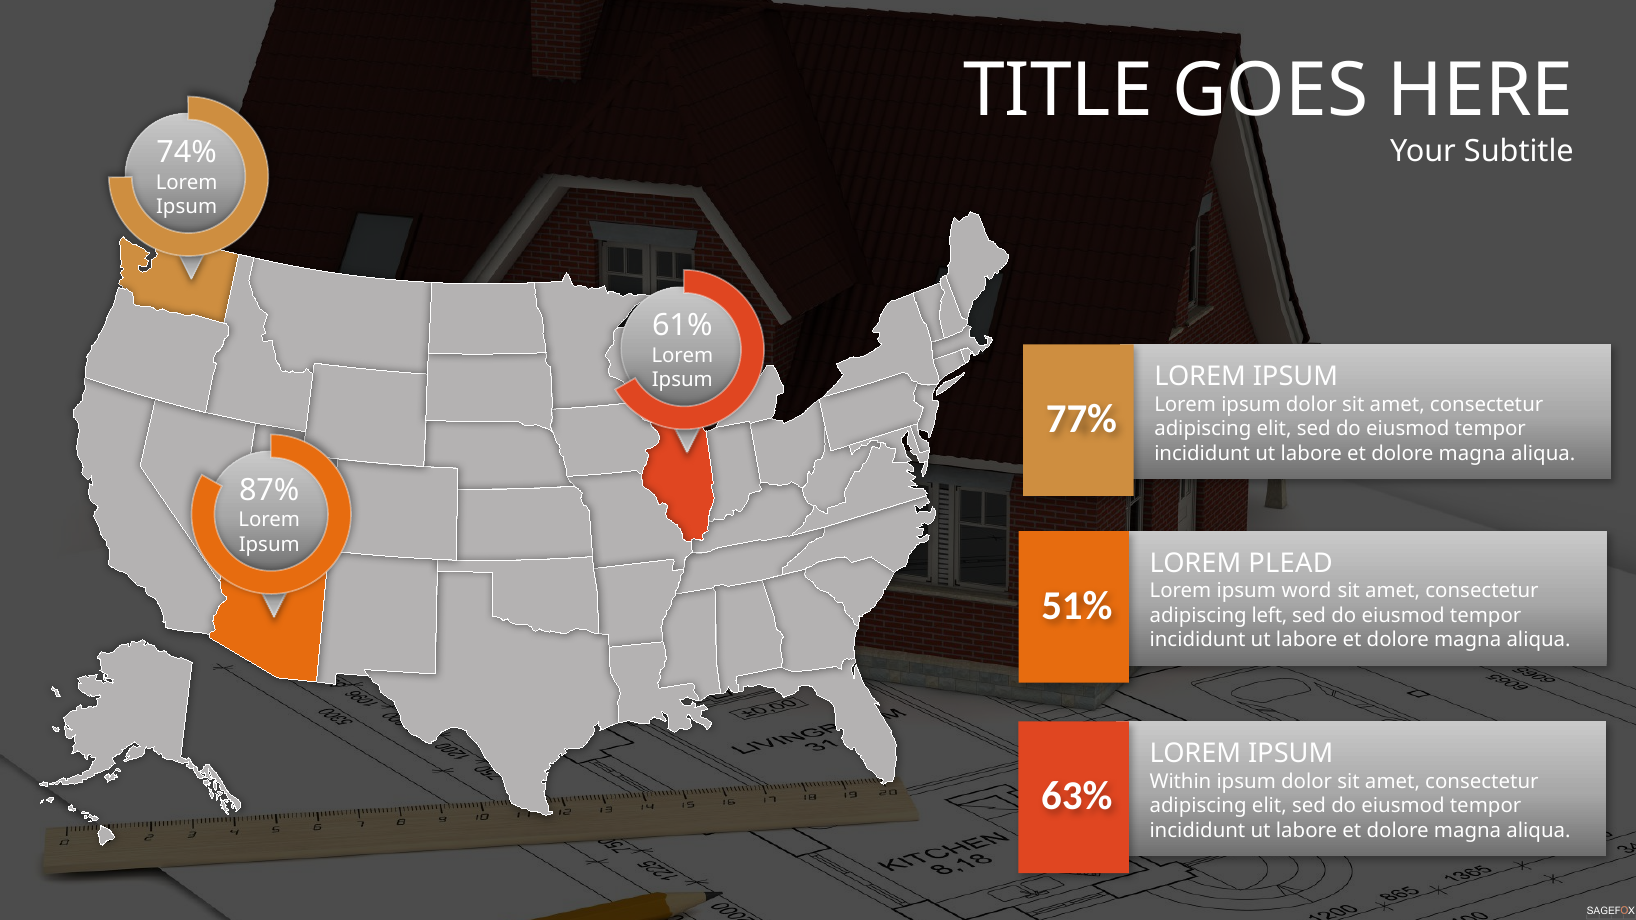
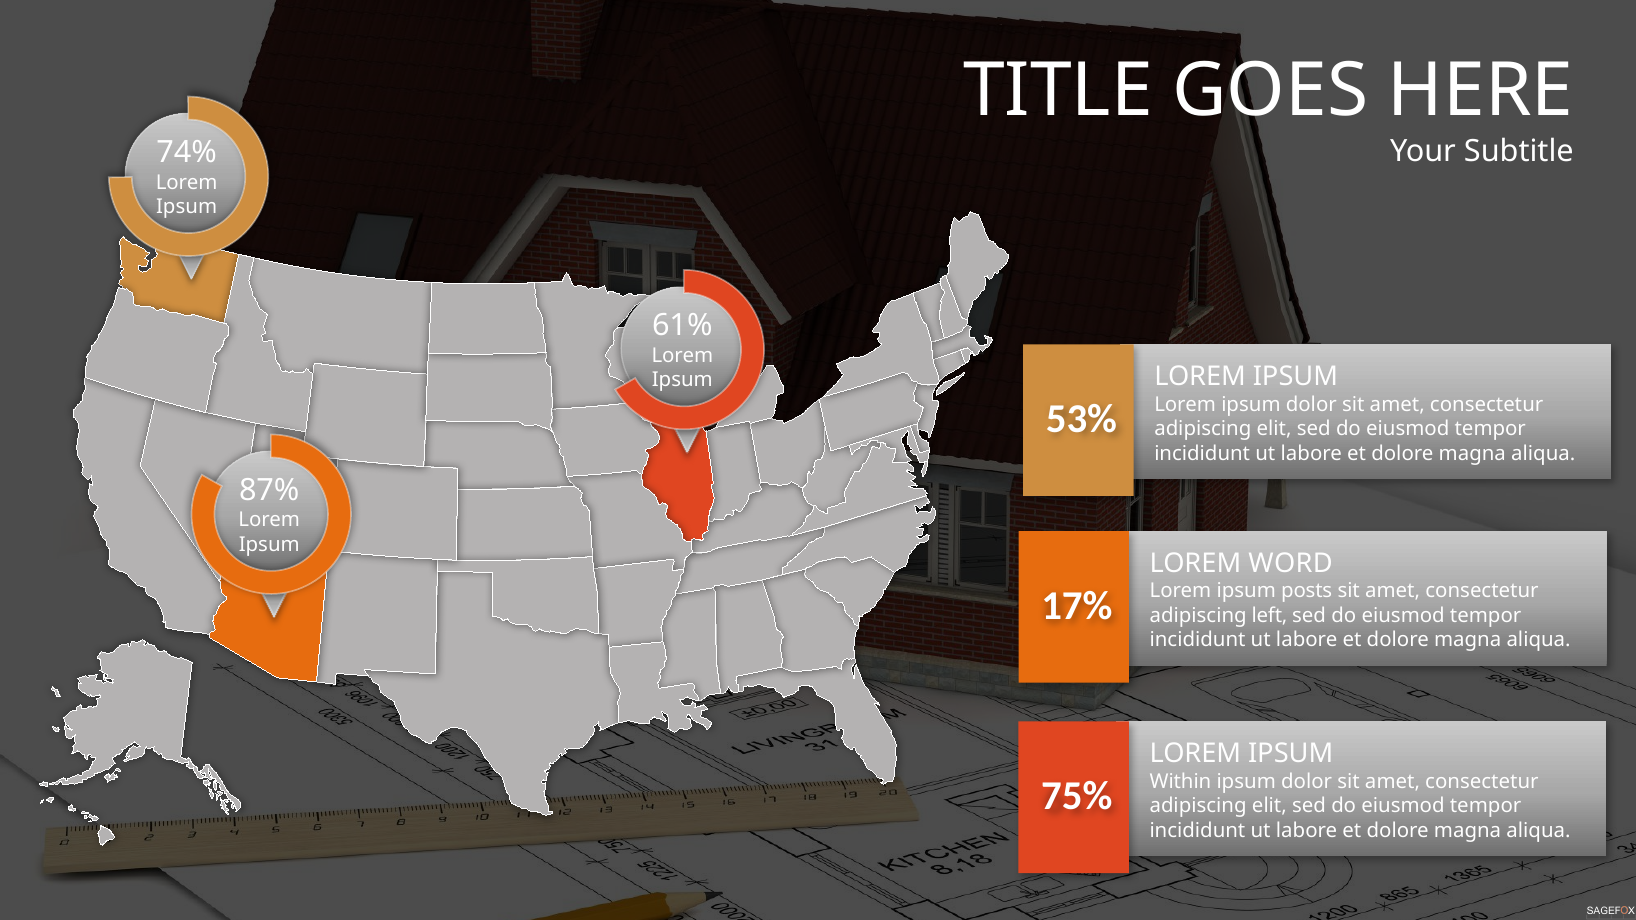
77%: 77% -> 53% (1081, 419)
PLEAD: PLEAD -> WORD (1291, 563)
word: word -> posts (1307, 591)
51%: 51% -> 17% (1077, 606)
63%: 63% -> 75% (1077, 796)
